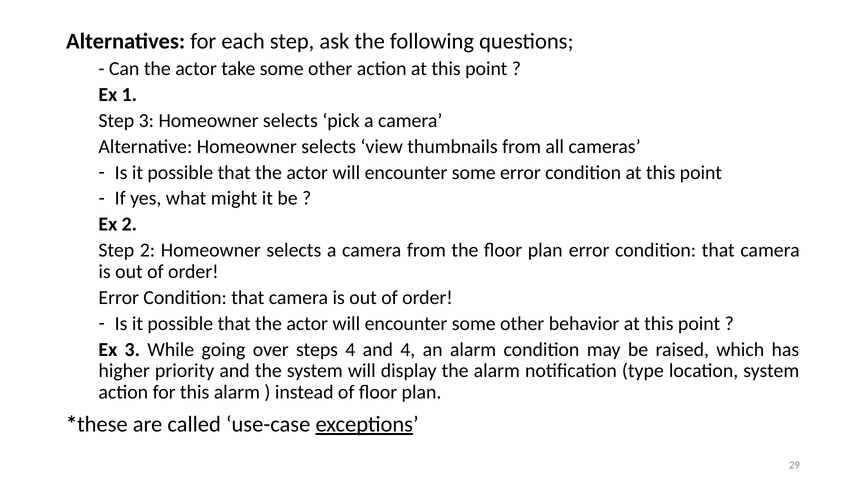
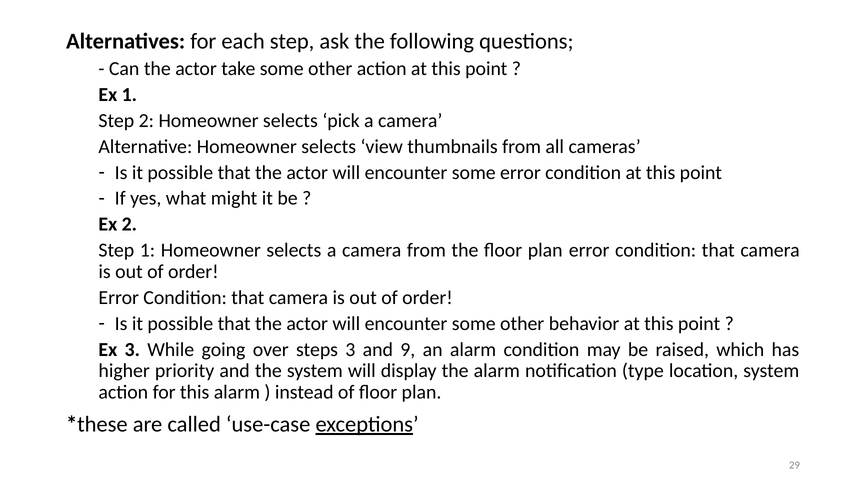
Step 3: 3 -> 2 (146, 121)
Step 2: 2 -> 1 (147, 250)
steps 4: 4 -> 3 (350, 350)
and 4: 4 -> 9 (408, 350)
